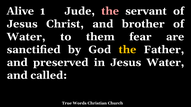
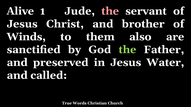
Water: Water -> Winds (26, 37)
fear: fear -> also (140, 37)
the colour: yellow -> light green (127, 50)
